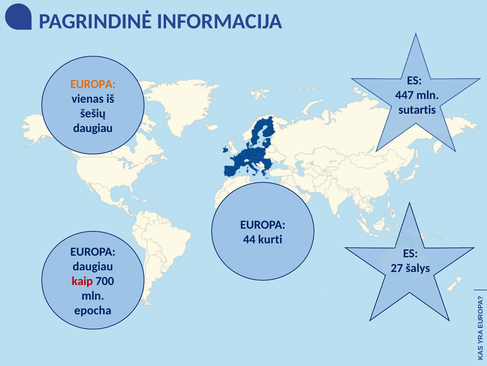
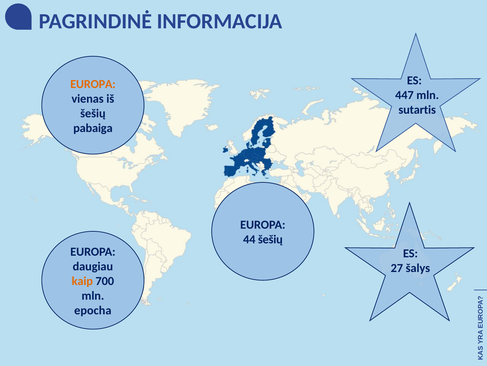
daugiau: daugiau -> pabaiga (93, 128)
44 kurti: kurti -> šešių (270, 239)
kaip colour: red -> orange (82, 281)
